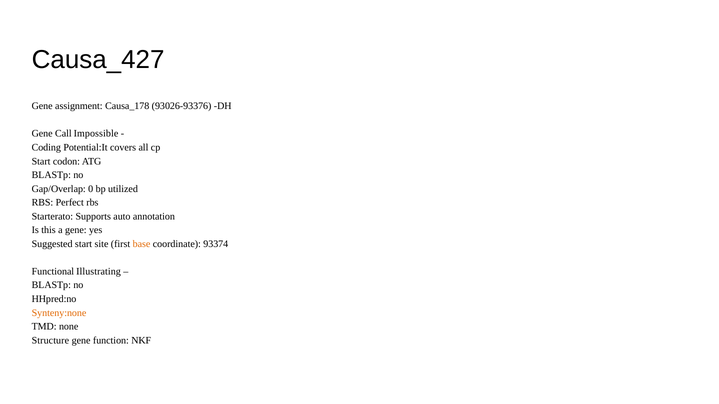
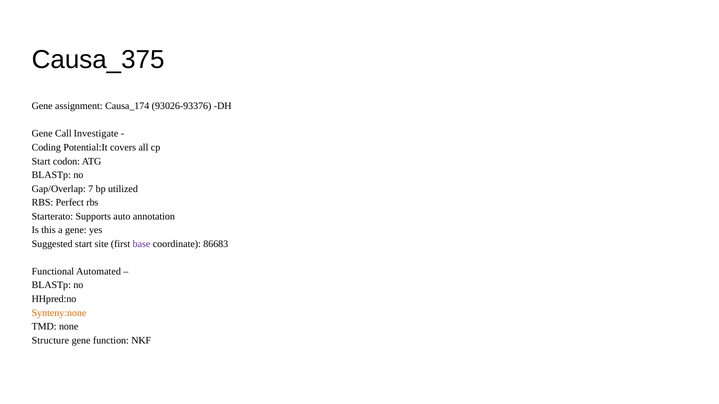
Causa_427: Causa_427 -> Causa_375 (98, 60)
Causa_178: Causa_178 -> Causa_174 (127, 106)
Impossible: Impossible -> Investigate (96, 134)
0: 0 -> 7 (91, 189)
base colour: orange -> purple (142, 244)
93374: 93374 -> 86683 (216, 244)
Illustrating: Illustrating -> Automated (99, 272)
